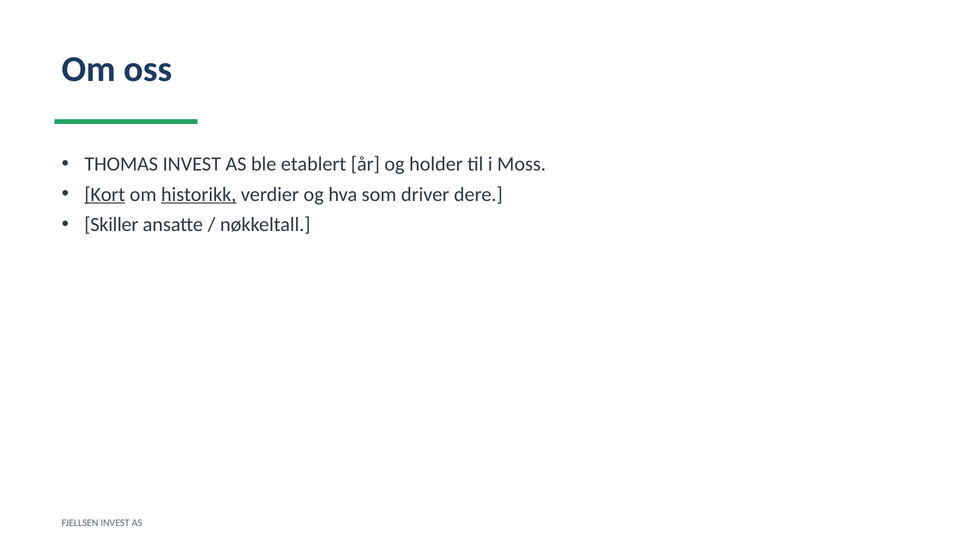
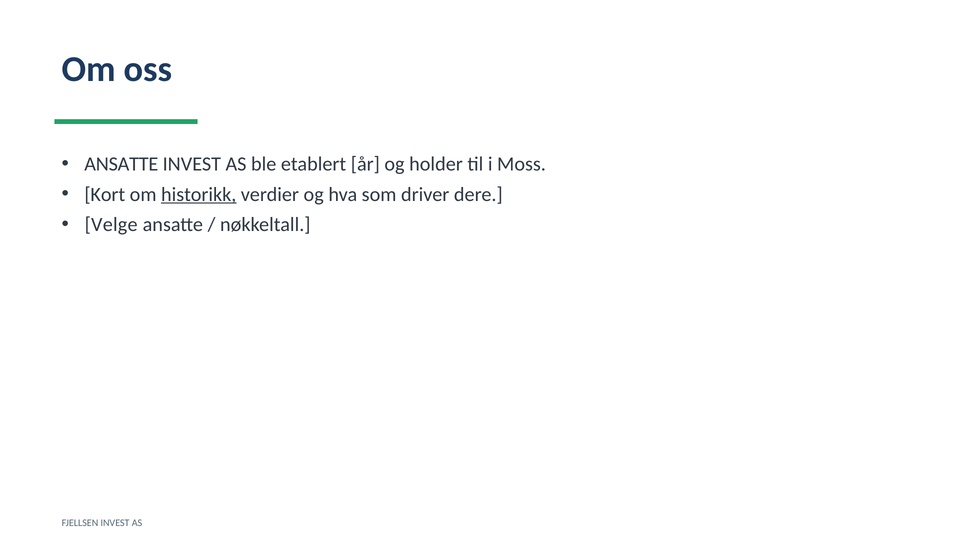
THOMAS: THOMAS -> ANSATTE (121, 164)
Kort underline: present -> none (105, 194)
Skiller: Skiller -> Velge (111, 225)
